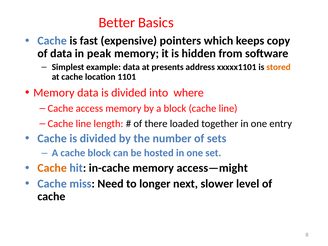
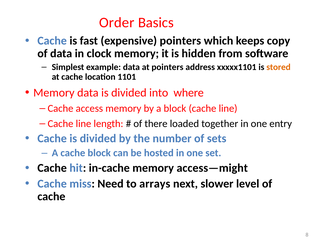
Better: Better -> Order (117, 23)
peak: peak -> clock (99, 53)
at presents: presents -> pointers (167, 67)
Cache colour: orange -> black (52, 168)
longer: longer -> arrays (155, 184)
